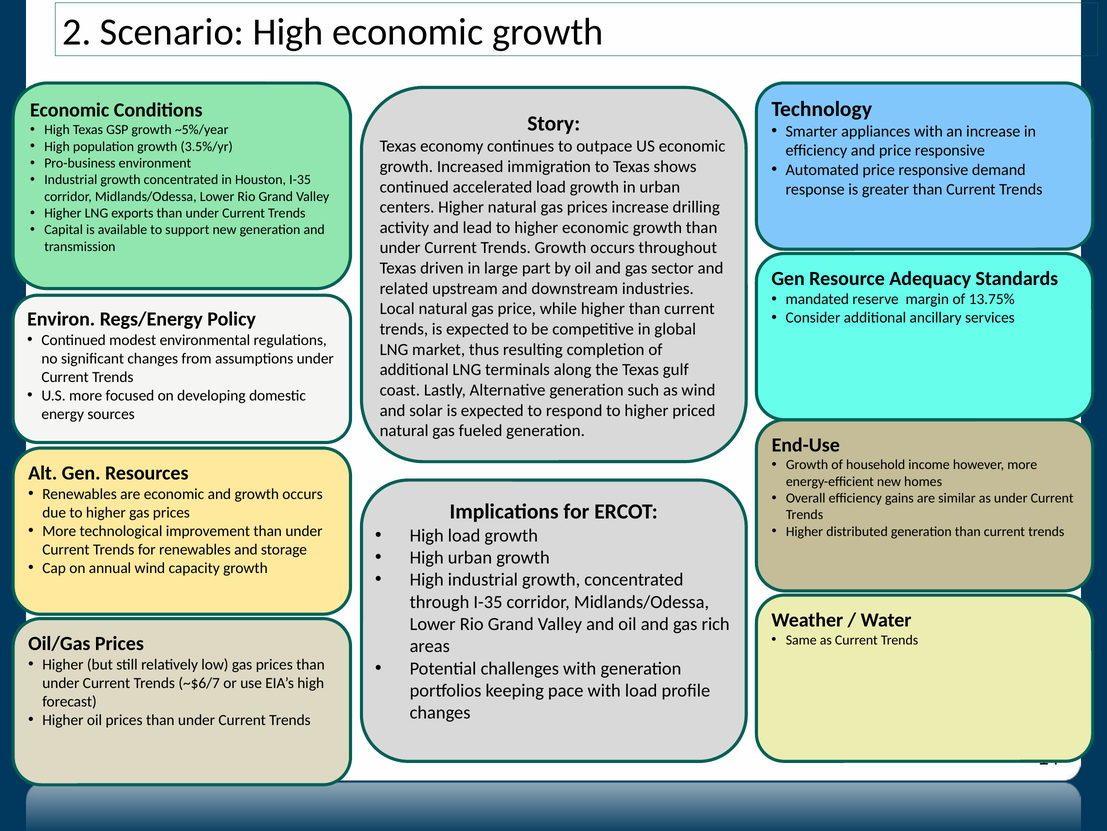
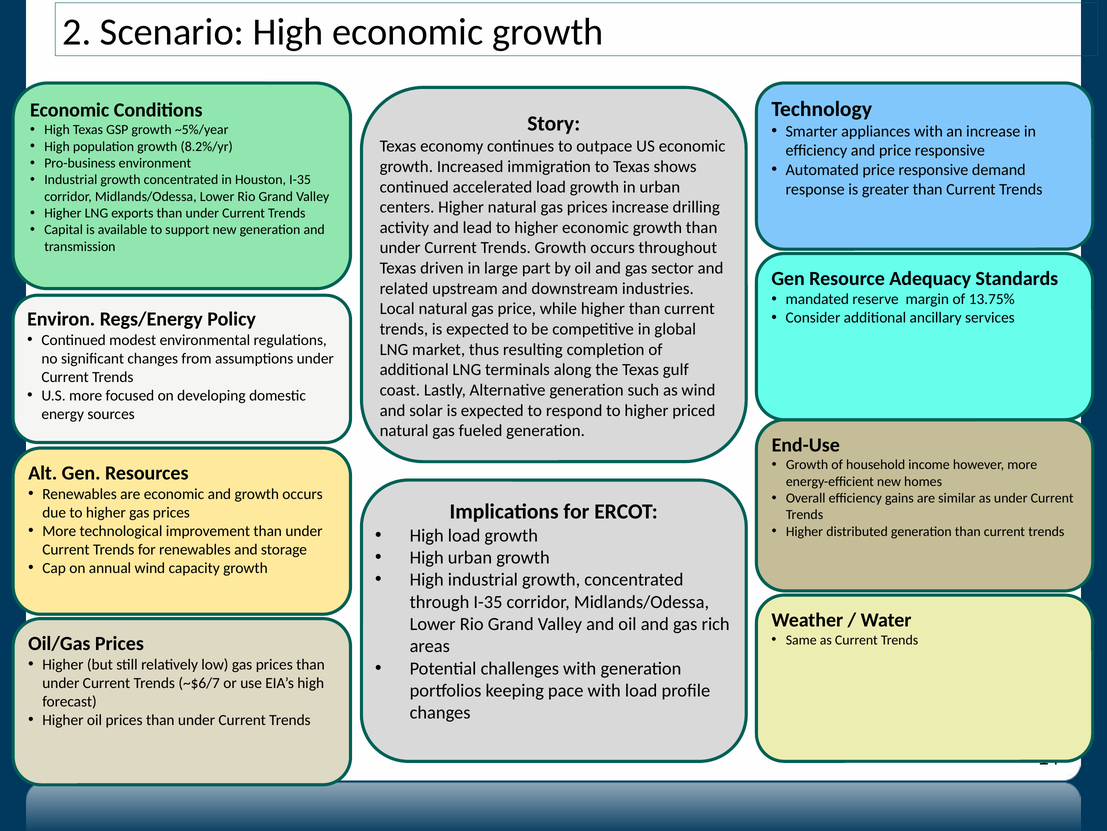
3.5%/yr: 3.5%/yr -> 8.2%/yr (207, 146)
